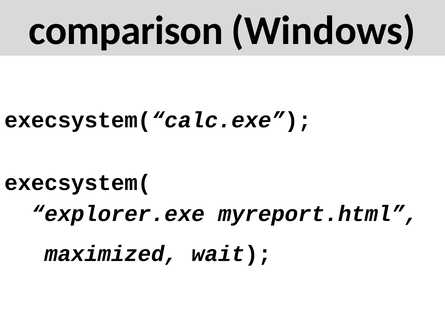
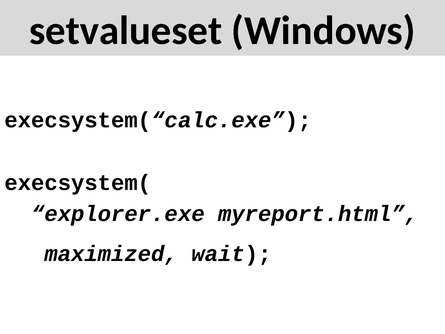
comparison: comparison -> setvalueset (126, 31)
